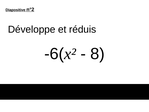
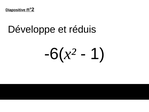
8: 8 -> 1 (98, 54)
